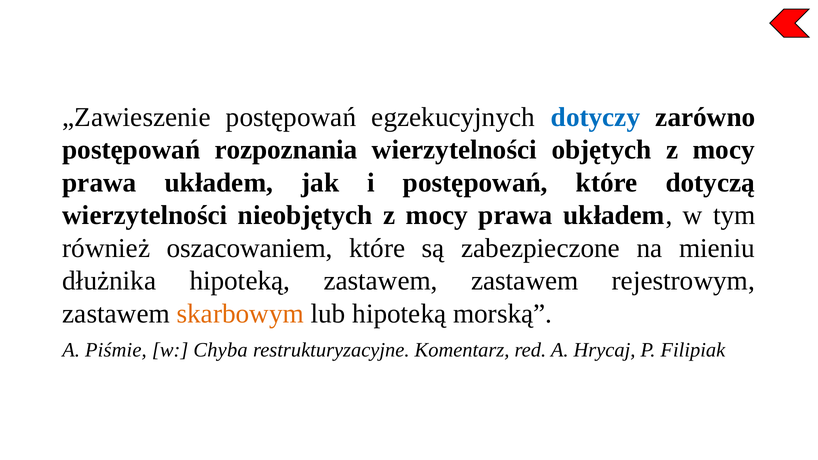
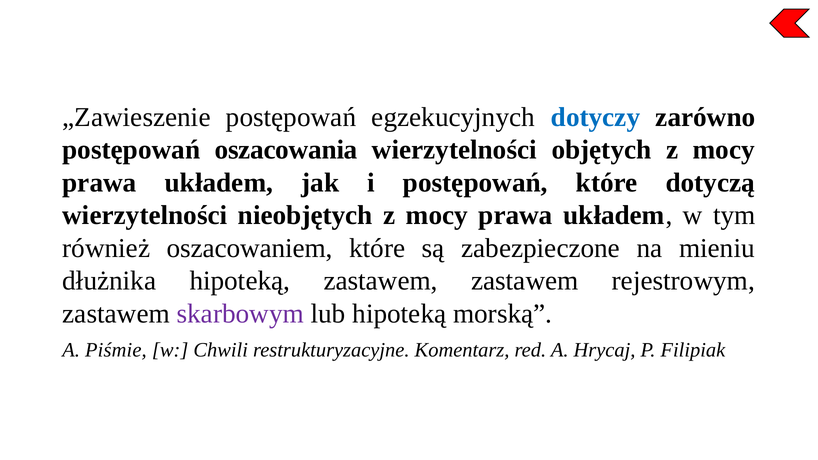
rozpoznania: rozpoznania -> oszacowania (286, 150)
skarbowym colour: orange -> purple (240, 314)
Chyba: Chyba -> Chwili (221, 350)
